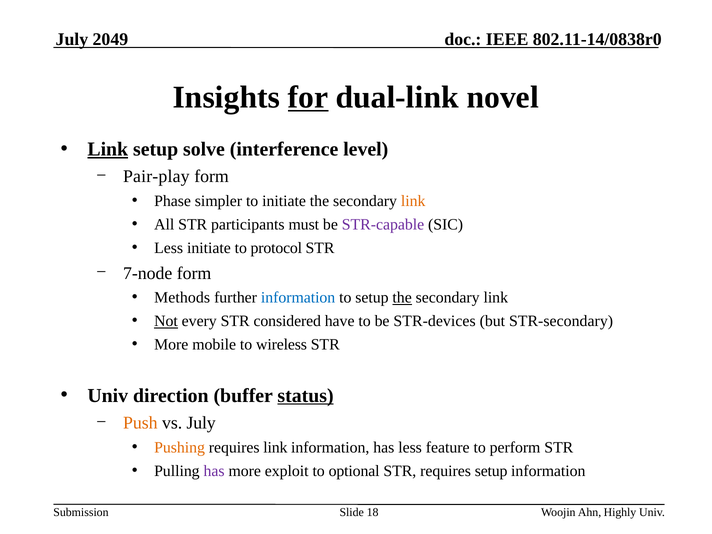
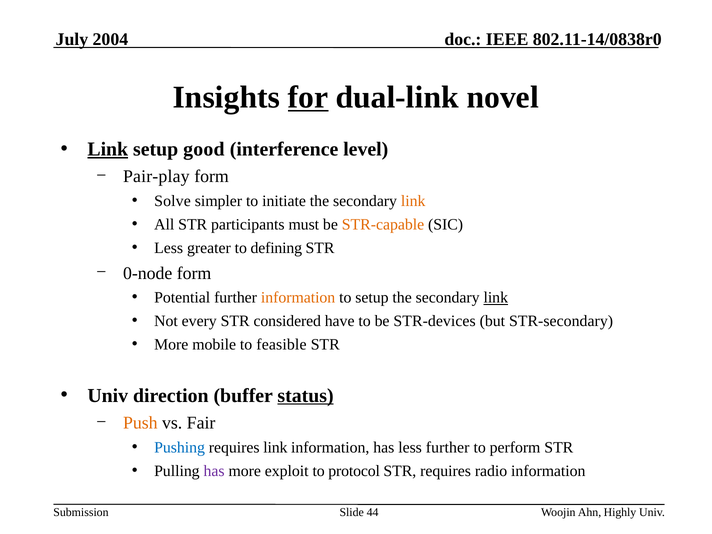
2049: 2049 -> 2004 (110, 40)
solve: solve -> good (204, 149)
Phase: Phase -> Solve (172, 201)
STR-capable colour: purple -> orange (383, 225)
Less initiate: initiate -> greater (209, 248)
protocol: protocol -> defining (276, 248)
7-node: 7-node -> 0-node (148, 273)
Methods: Methods -> Potential (182, 298)
information colour: blue -> orange (298, 298)
the underline: present -> none (402, 298)
link underline: none -> present (496, 298)
Not underline: present -> none (166, 321)
wireless: wireless -> feasible (281, 345)
vs July: July -> Fair (201, 423)
Pushing colour: orange -> blue (180, 447)
less feature: feature -> further (448, 447)
optional: optional -> protocol (354, 471)
requires setup: setup -> radio (491, 471)
18: 18 -> 44 (373, 512)
